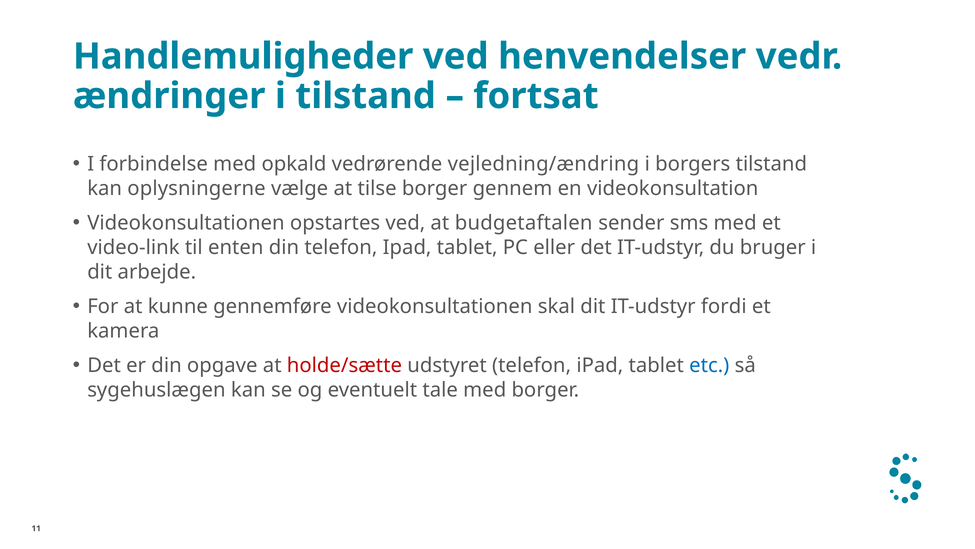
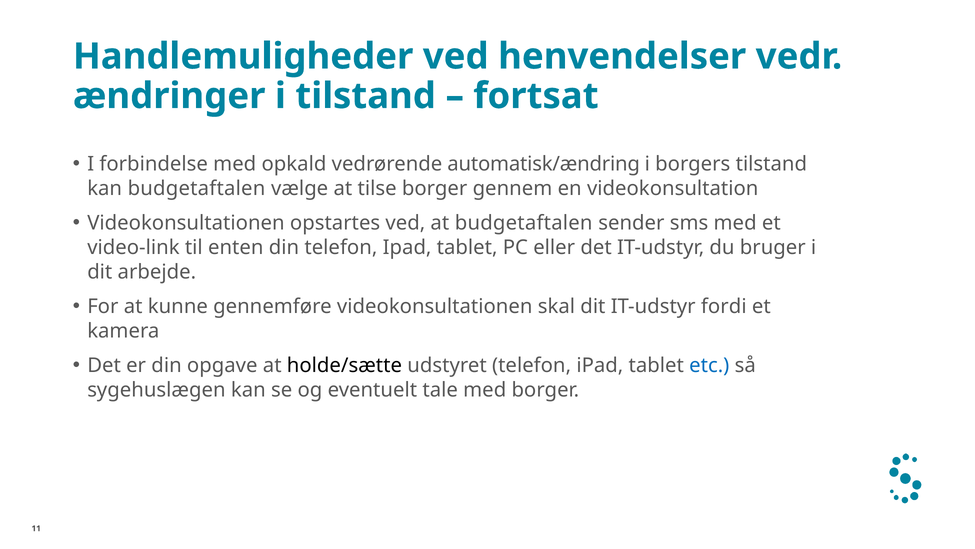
vejledning/ændring: vejledning/ændring -> automatisk/ændring (544, 164)
kan oplysningerne: oplysningerne -> budgetaftalen (196, 188)
holde/sætte colour: red -> black (344, 365)
